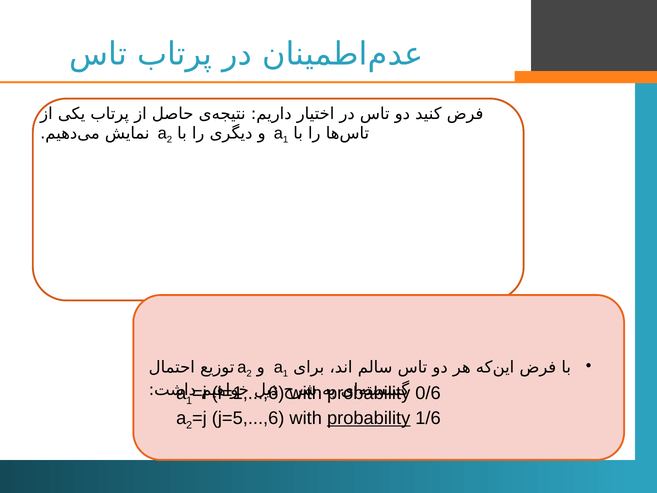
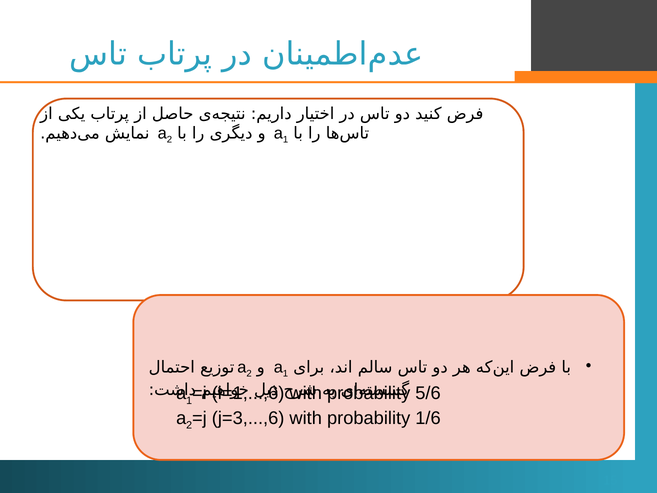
0/6: 0/6 -> 5/6 (428, 393)
j=5,...,6: j=5,...,6 -> j=3,...,6 (248, 418)
probability underline: present -> none (369, 418)
